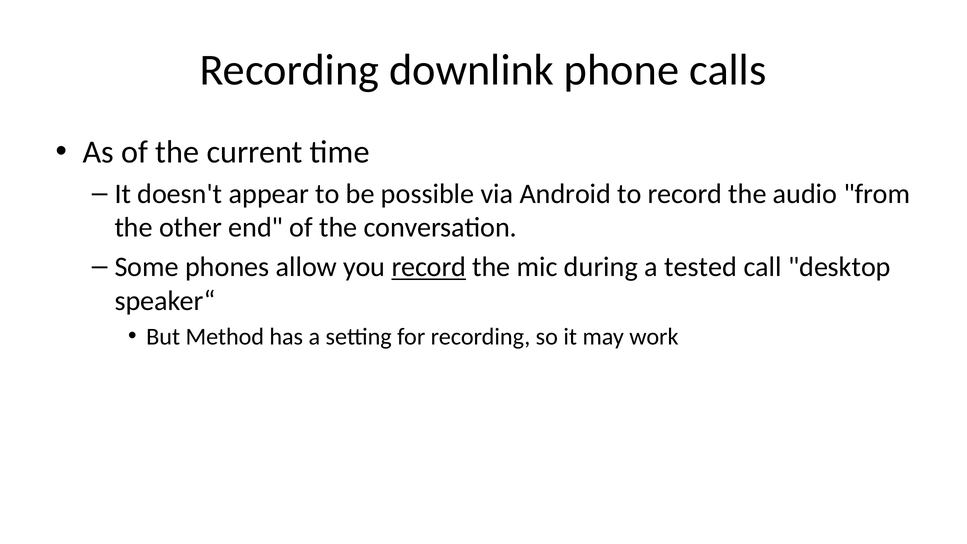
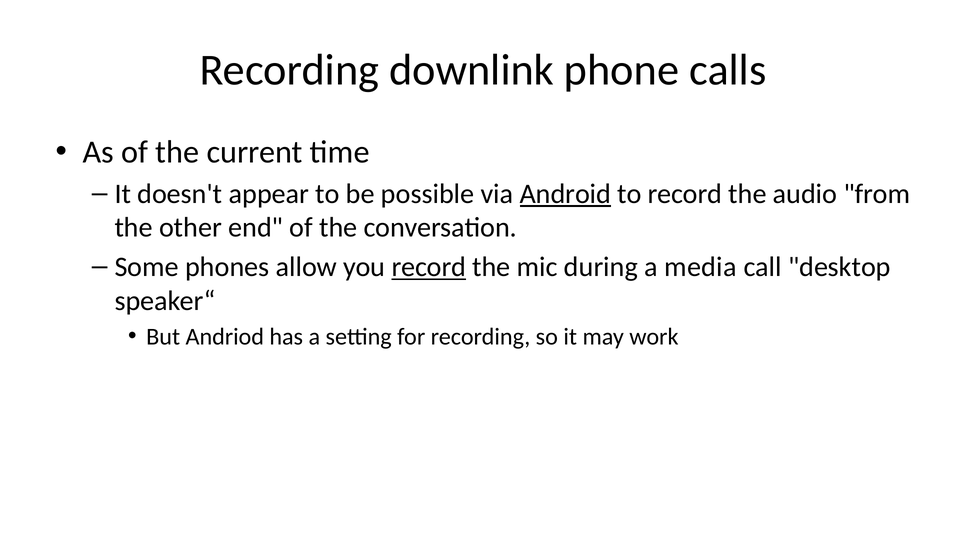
Android underline: none -> present (565, 194)
tested: tested -> media (701, 267)
Method: Method -> Andriod (225, 337)
